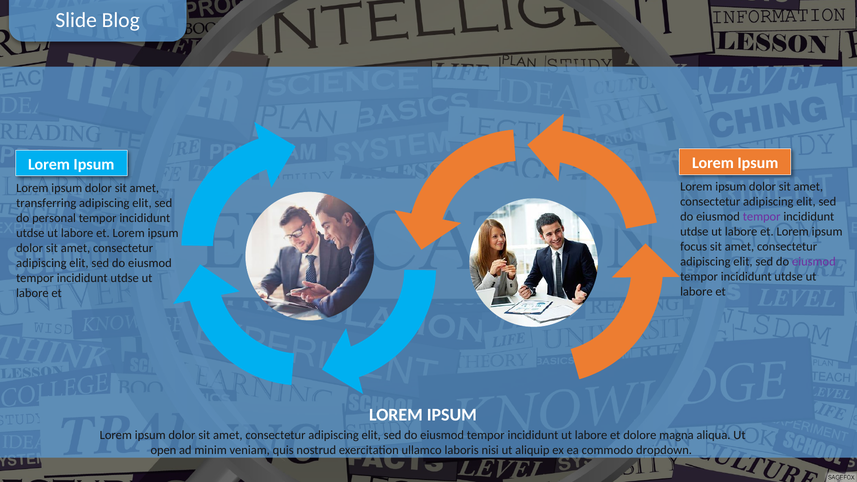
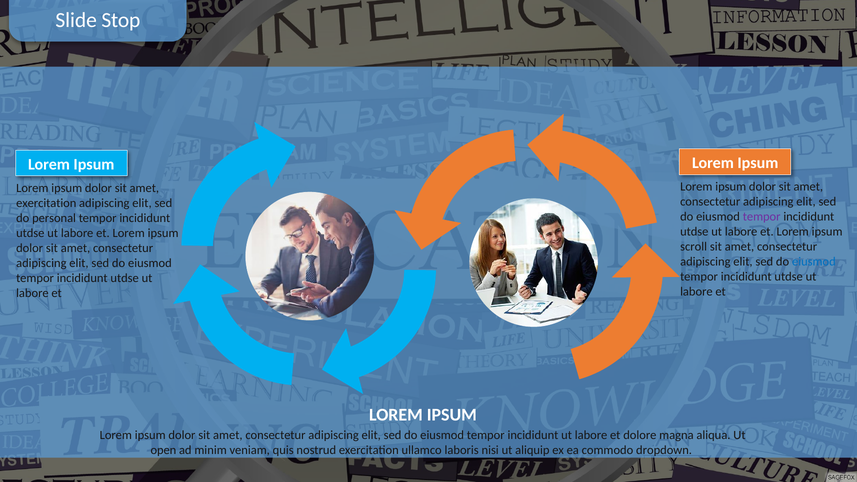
Blog: Blog -> Stop (121, 20)
transferring: transferring -> exercitation (46, 203)
focus: focus -> scroll (694, 247)
eiusmod colour: purple -> blue (814, 262)
